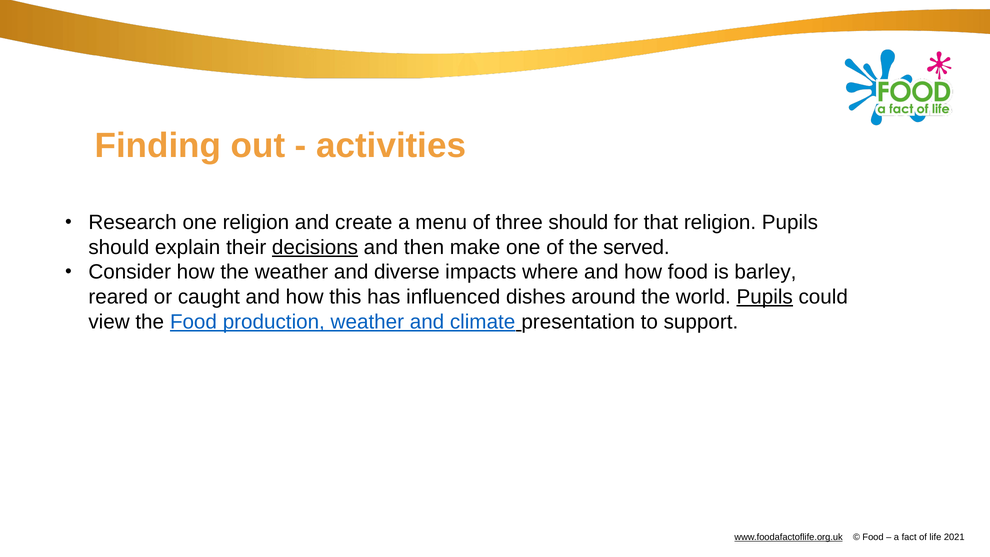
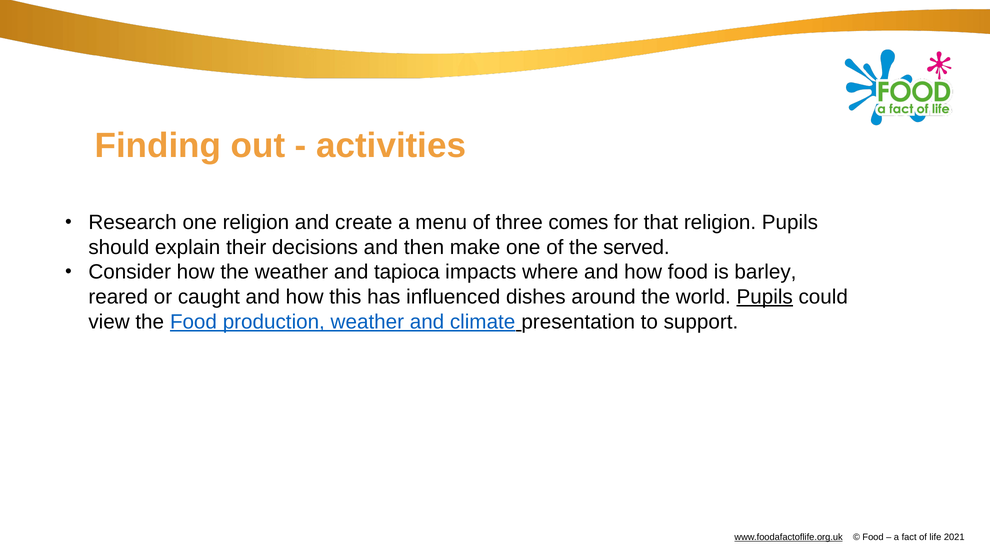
three should: should -> comes (578, 223)
decisions underline: present -> none (315, 247)
diverse: diverse -> tapioca (407, 272)
